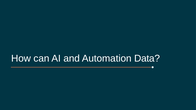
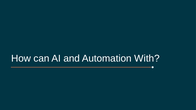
Data: Data -> With (147, 59)
